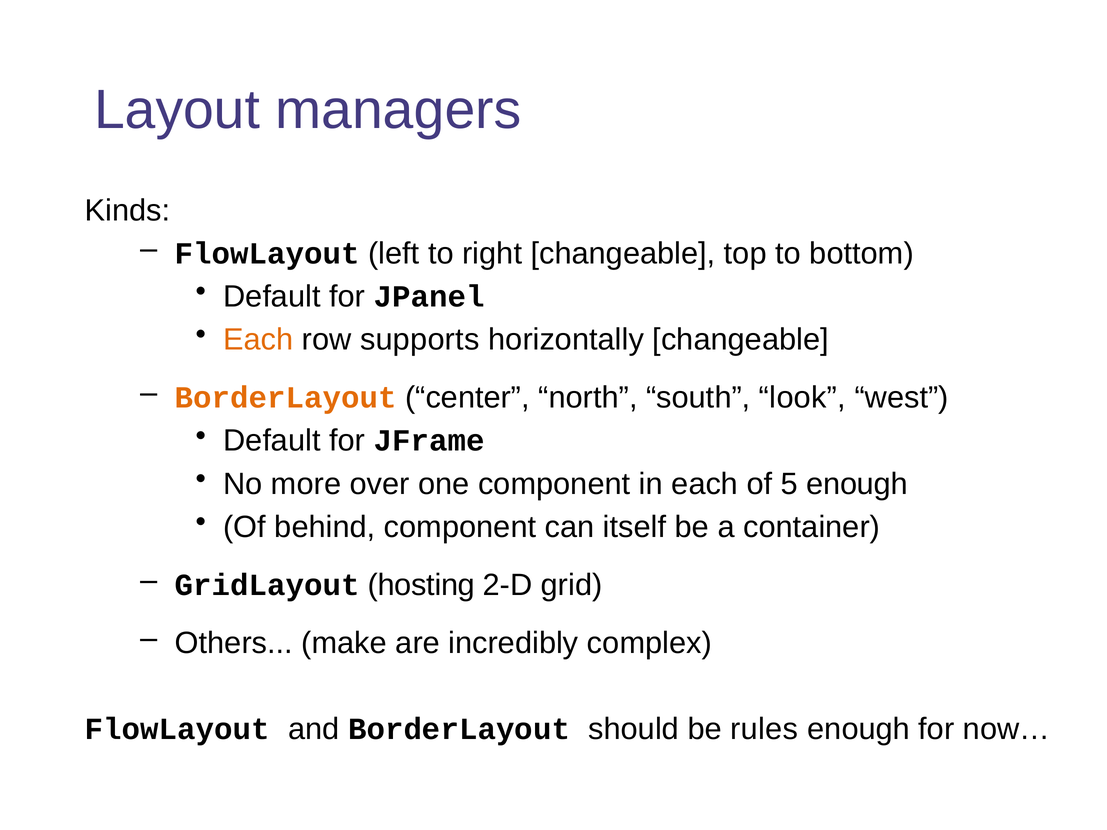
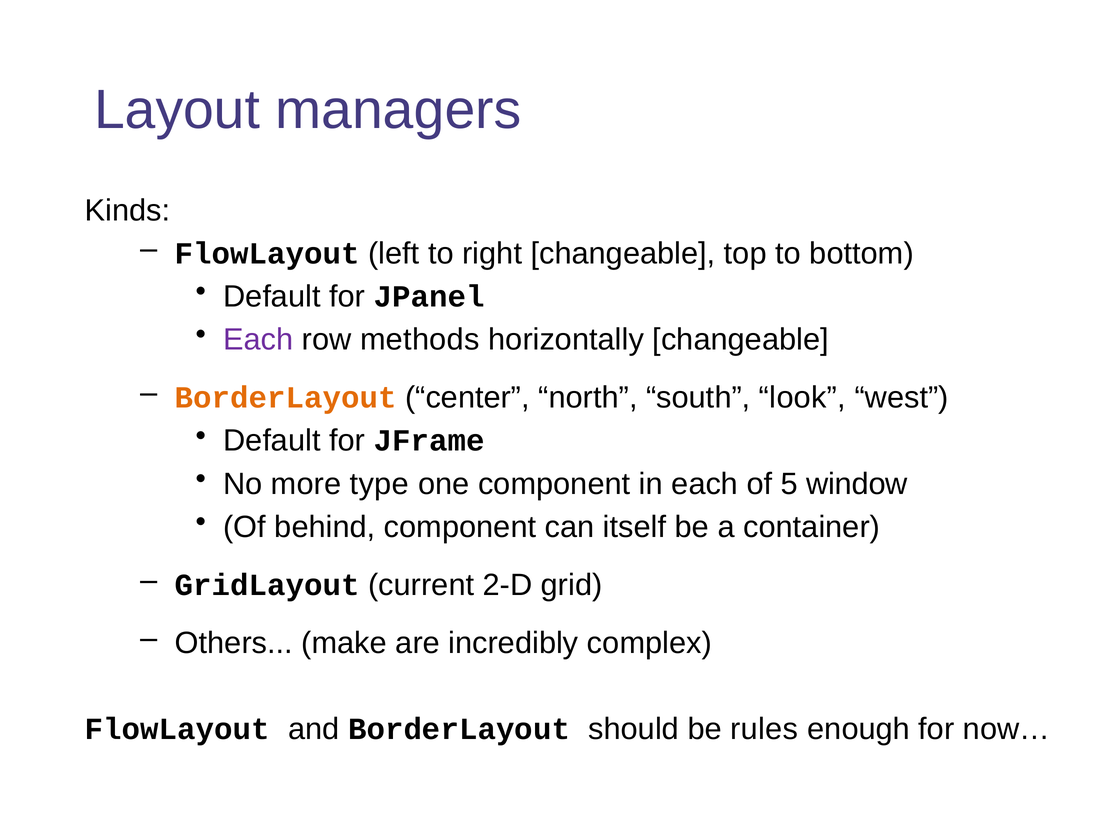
Each colour: orange -> purple (258, 340)
supports: supports -> methods (420, 340)
over: over -> type (379, 484)
5 enough: enough -> window (857, 484)
hosting: hosting -> current (421, 585)
